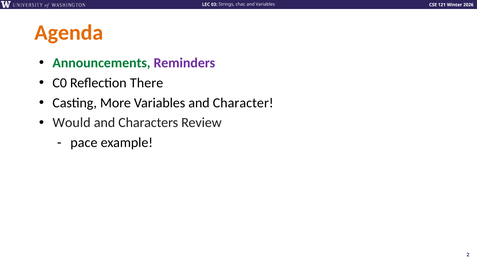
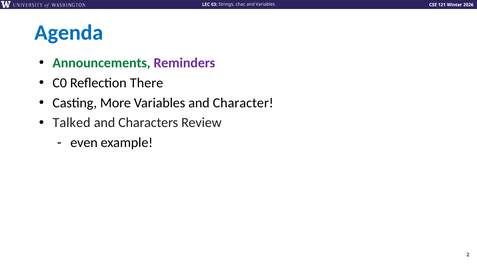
Agenda colour: orange -> blue (69, 33)
Would: Would -> Talked (72, 123)
pace: pace -> even (84, 143)
